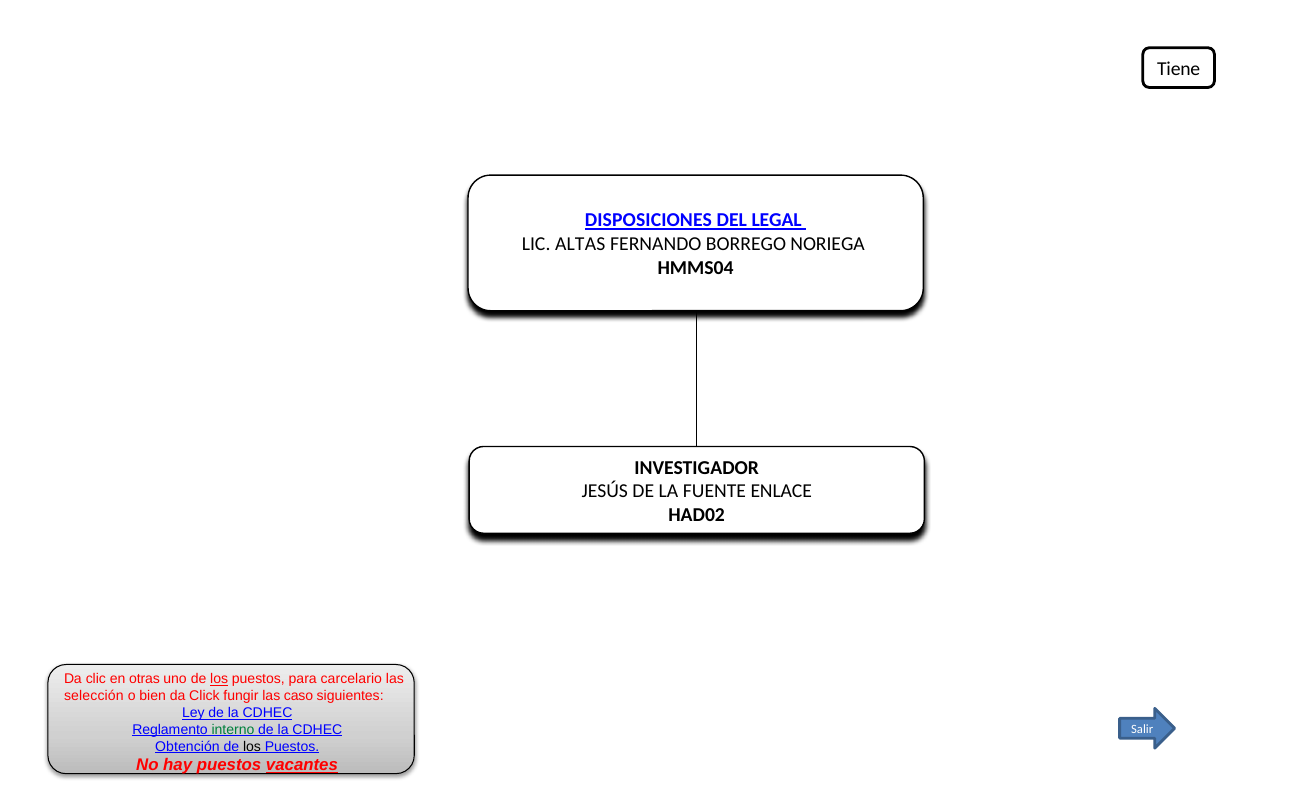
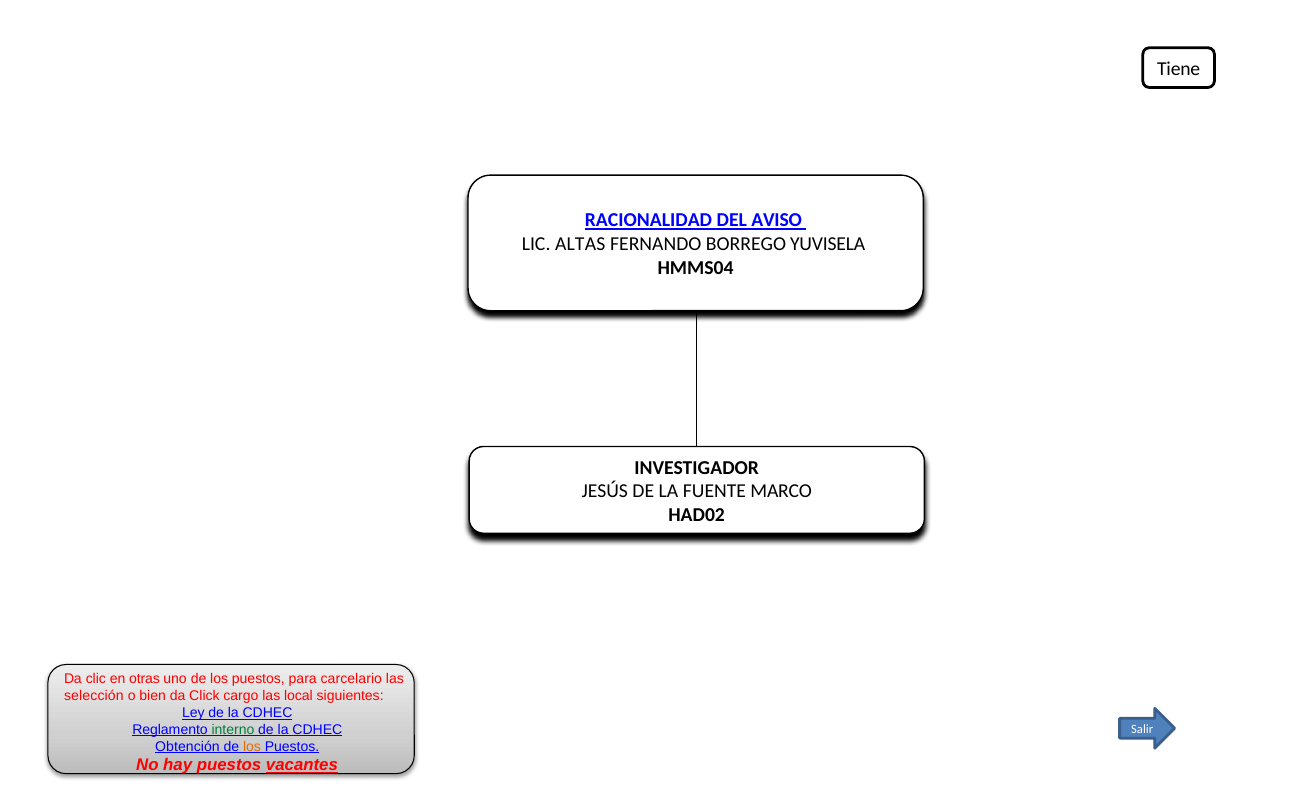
DISPOSICIONES: DISPOSICIONES -> RACIONALIDAD (648, 221)
LEGAL: LEGAL -> AVISO (777, 221)
NORIEGA: NORIEGA -> YUVISELA (828, 245)
ENLACE: ENLACE -> MARCO (781, 491)
los underline: present -> none (219, 679)
fungir: fungir -> cargo (241, 696)
caso: caso -> local (298, 696)
los colour: black -> orange (252, 747)
